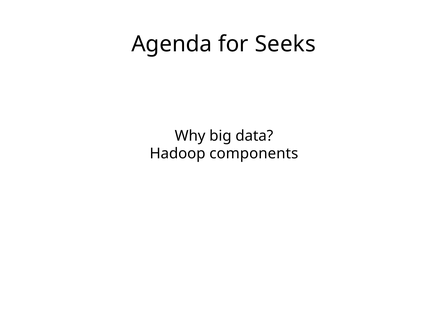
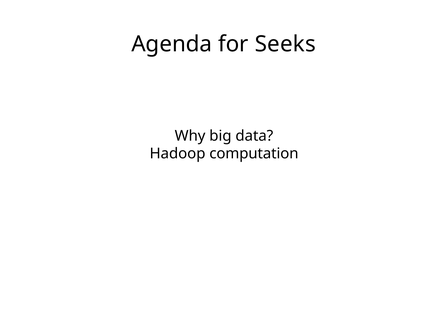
components: components -> computation (254, 154)
